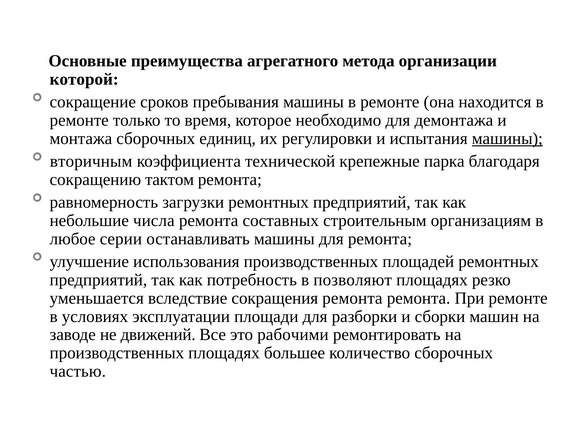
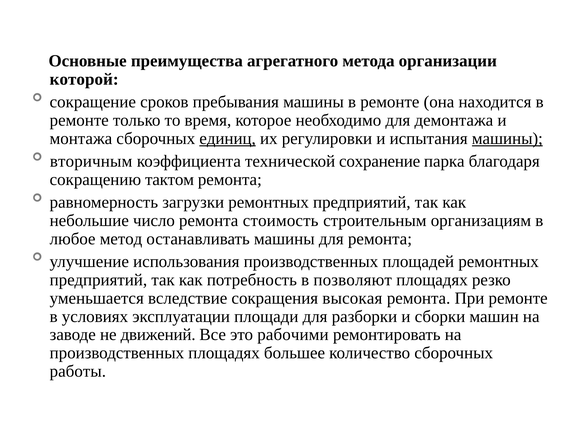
единиц underline: none -> present (228, 139)
крепежные: крепежные -> сохранение (380, 161)
числа: числа -> число (154, 220)
составных: составных -> стоимость (281, 220)
серии: серии -> метод (121, 239)
сокращения ремонта: ремонта -> высокая (352, 298)
частью: частью -> работы (78, 371)
